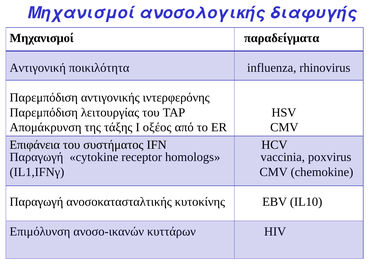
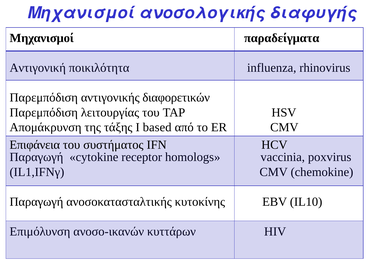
ιντερφερόνης: ιντερφερόνης -> διαφορετικών (176, 98)
οξέος: οξέος -> based (157, 127)
